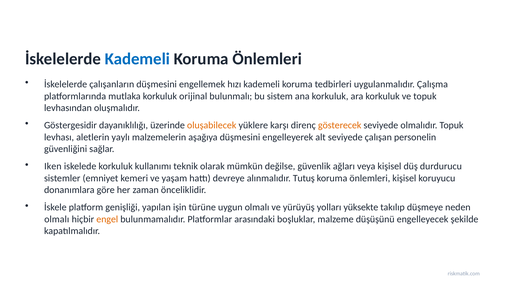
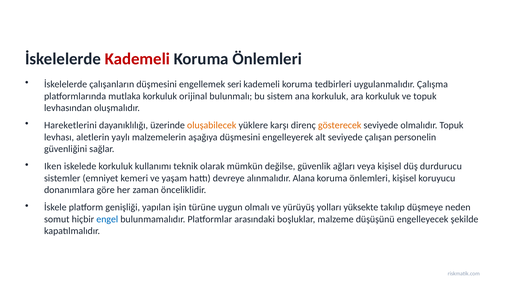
Kademeli colour: blue -> red (137, 59)
hızı: hızı -> seri (234, 84)
Göstergesidir: Göstergesidir -> Hareketlerini (70, 125)
Tutuş: Tutuş -> Alana (304, 178)
olmalı: olmalı -> somut (57, 219)
engel colour: orange -> blue (107, 219)
